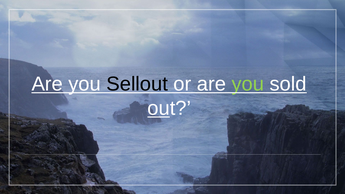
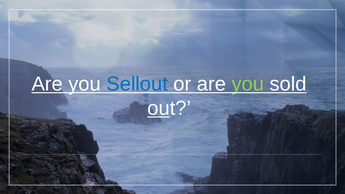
Sellout colour: black -> blue (137, 84)
